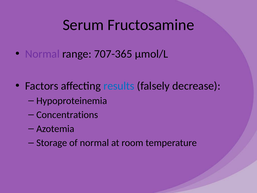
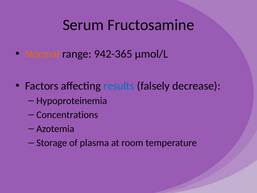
Normal colour: purple -> orange (42, 54)
707-365: 707-365 -> 942-365 (113, 54)
of normal: normal -> plasma (94, 143)
